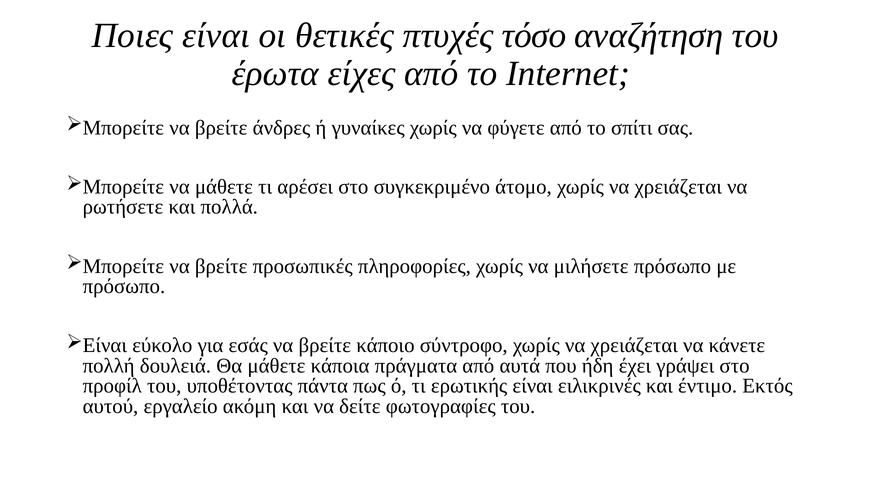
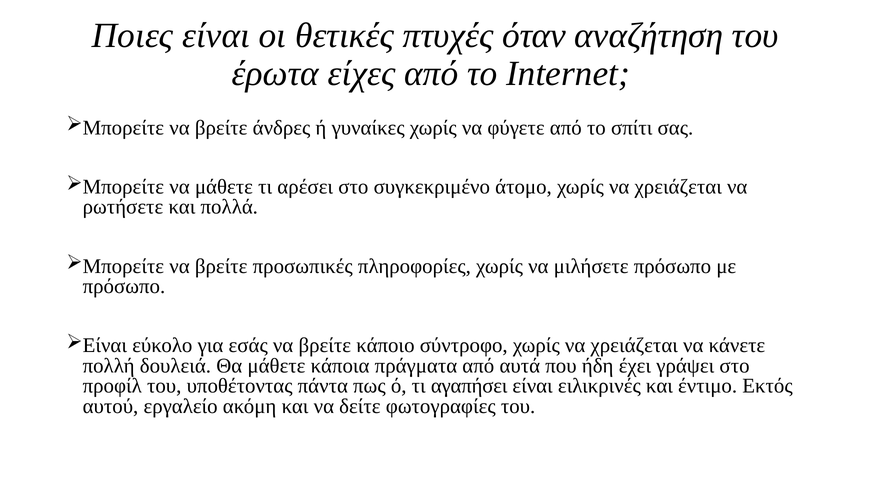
τόσο: τόσο -> όταν (534, 36)
ερωτικής: ερωτικής -> αγαπήσει (469, 386)
